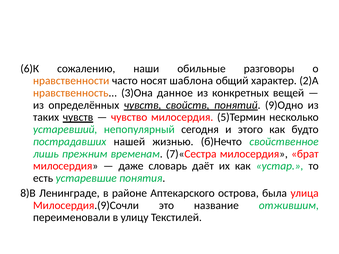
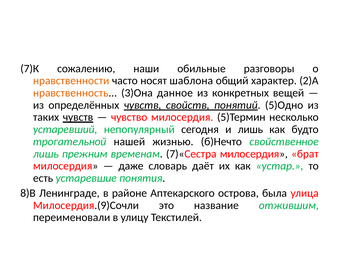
6)К: 6)К -> 7)К (30, 69)
9)Одно: 9)Одно -> 5)Одно (284, 105)
и этого: этого -> лишь (250, 130)
пострадавших: пострадавших -> трогательной (70, 142)
